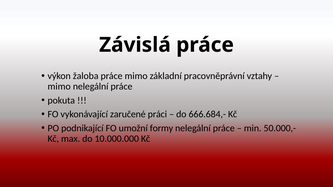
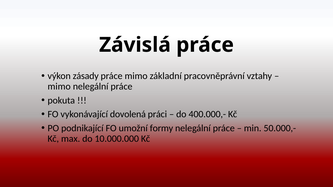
žaloba: žaloba -> zásady (86, 76)
zaručené: zaručené -> dovolená (128, 114)
666.684,-: 666.684,- -> 400.000,- (207, 114)
